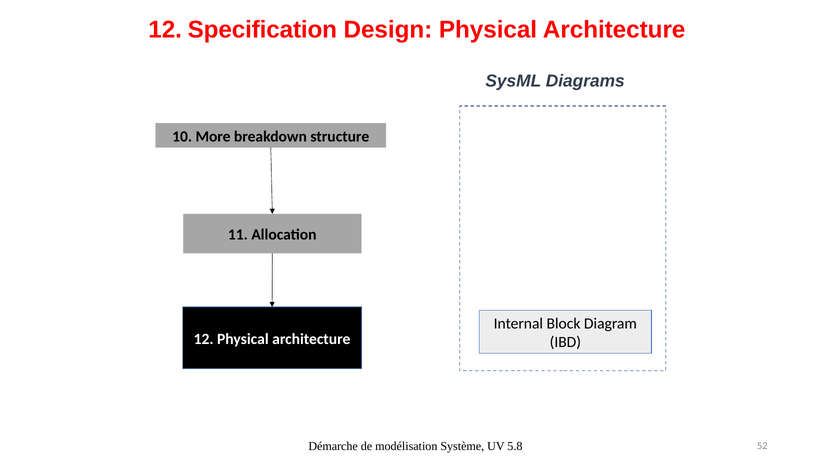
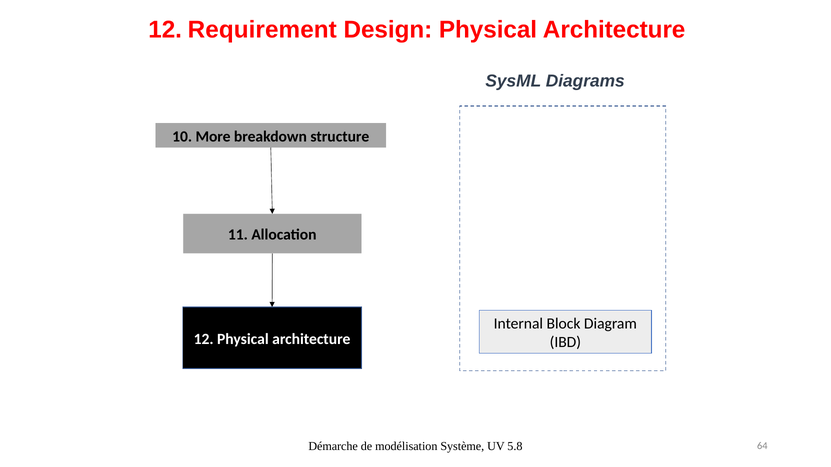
Specification: Specification -> Requirement (262, 30)
52: 52 -> 64 (762, 446)
